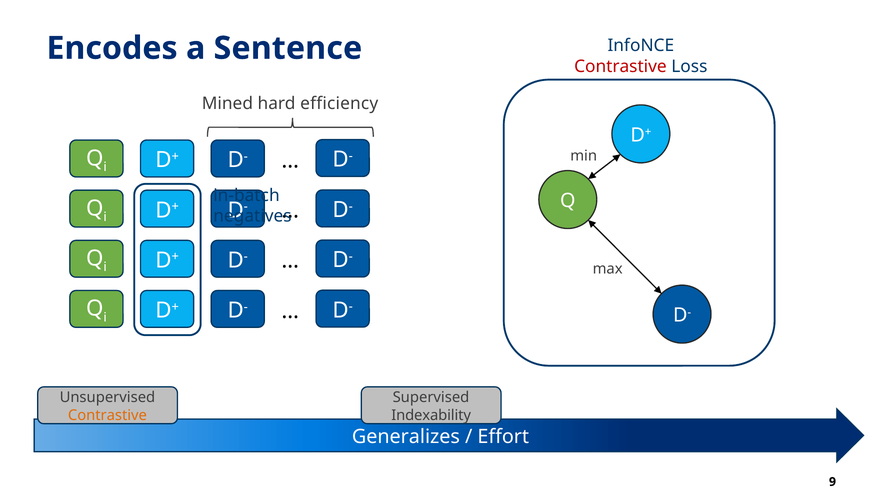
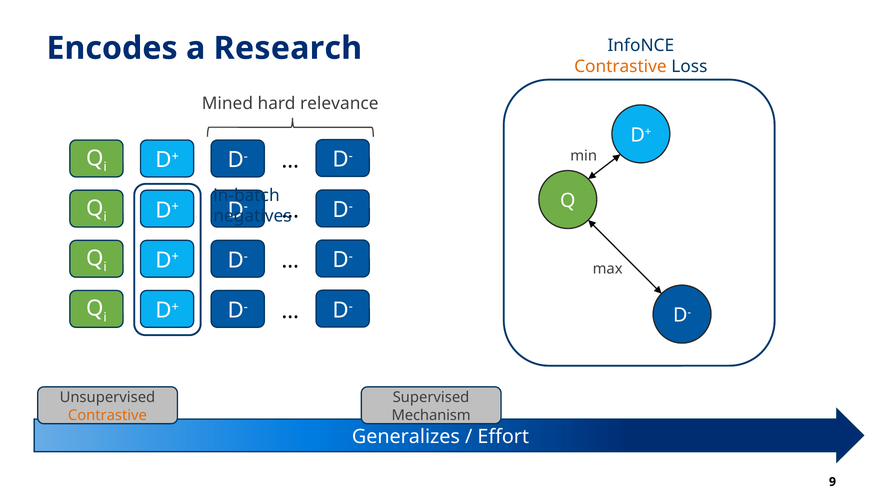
Sentence: Sentence -> Research (288, 48)
Contrastive colour: red -> orange (620, 67)
efficiency: efficiency -> relevance (339, 104)
Indexability: Indexability -> Mechanism (431, 415)
